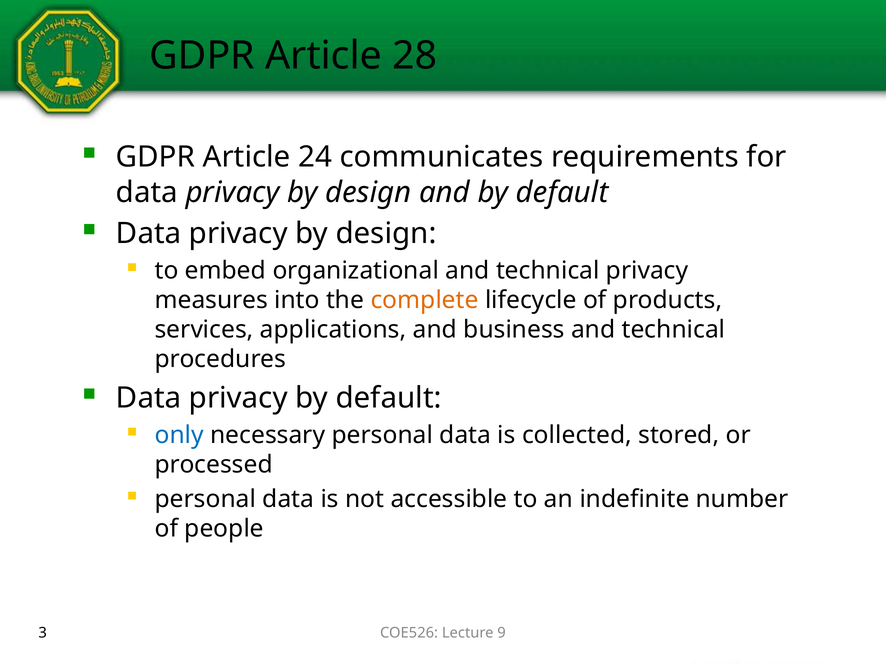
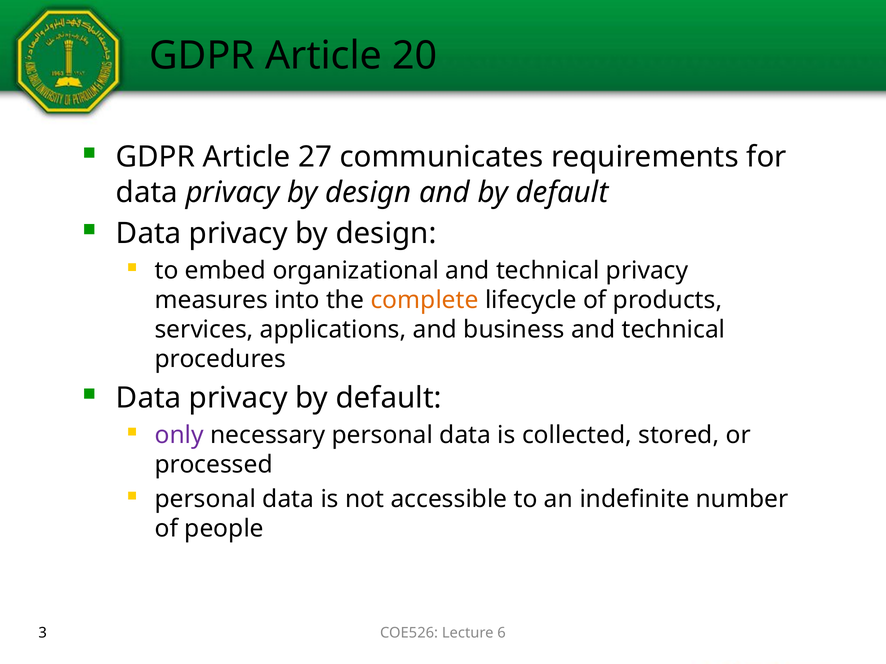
28: 28 -> 20 (415, 56)
24: 24 -> 27 (315, 157)
only colour: blue -> purple (179, 435)
9: 9 -> 6 (502, 633)
